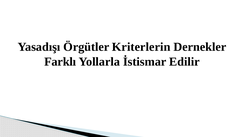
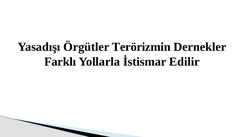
Kriterlerin: Kriterlerin -> Terörizmin (141, 47)
